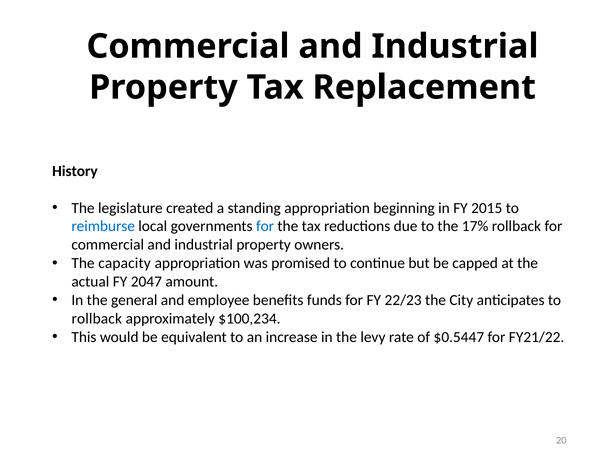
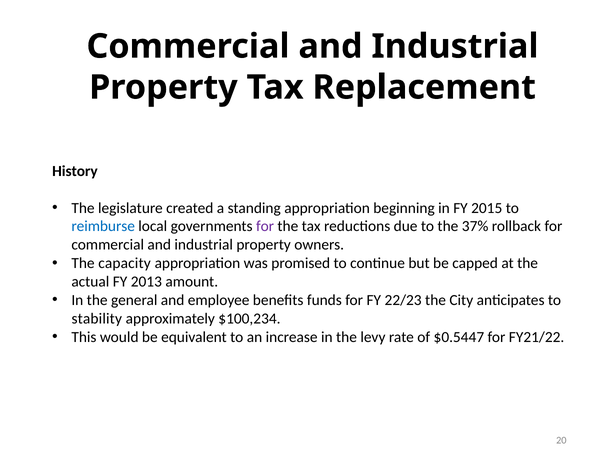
for colour: blue -> purple (265, 227)
17%: 17% -> 37% (475, 227)
2047: 2047 -> 2013 (146, 282)
rollback: rollback -> stability (97, 319)
